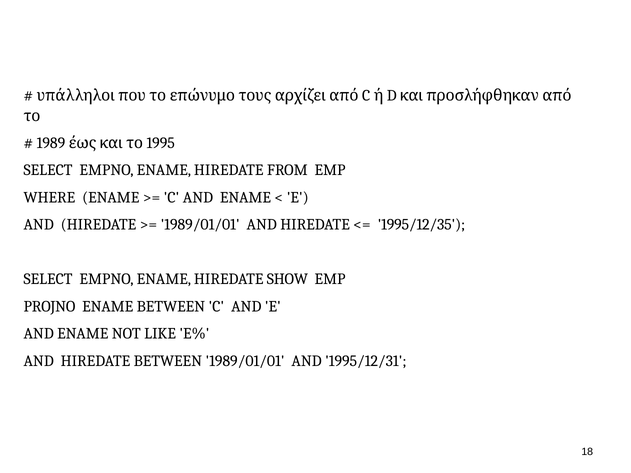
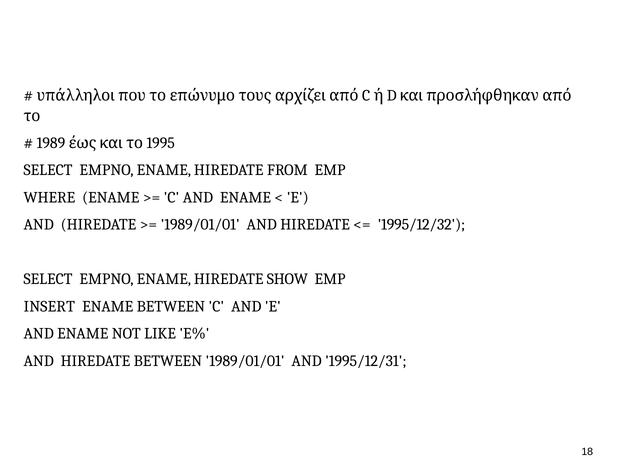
1995/12/35: 1995/12/35 -> 1995/12/32 (421, 225)
PROJNO: PROJNO -> INSERT (49, 307)
